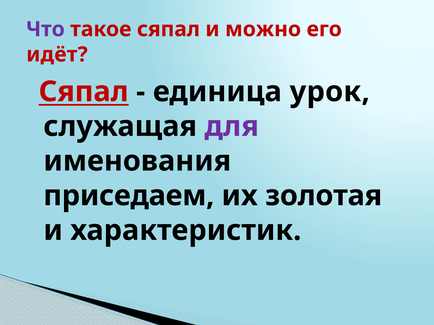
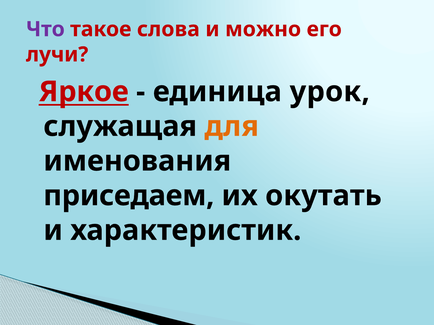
такое сяпал: сяпал -> слова (168, 29)
идёт: идёт -> лучи (57, 55)
Сяпал: Сяпал -> Яркое (84, 92)
для colour: purple -> orange (232, 127)
золотая: золотая -> окутать (323, 196)
